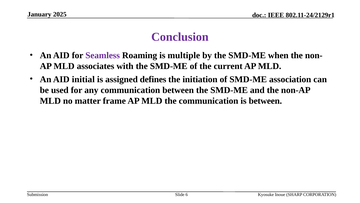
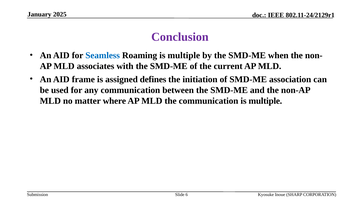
Seamless colour: purple -> blue (103, 55)
initial: initial -> frame (83, 79)
frame: frame -> where (114, 101)
communication is between: between -> multiple (265, 101)
